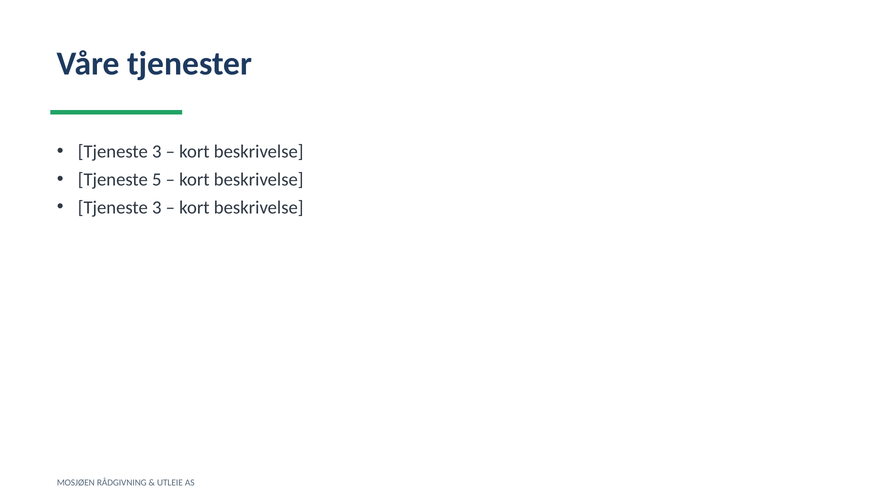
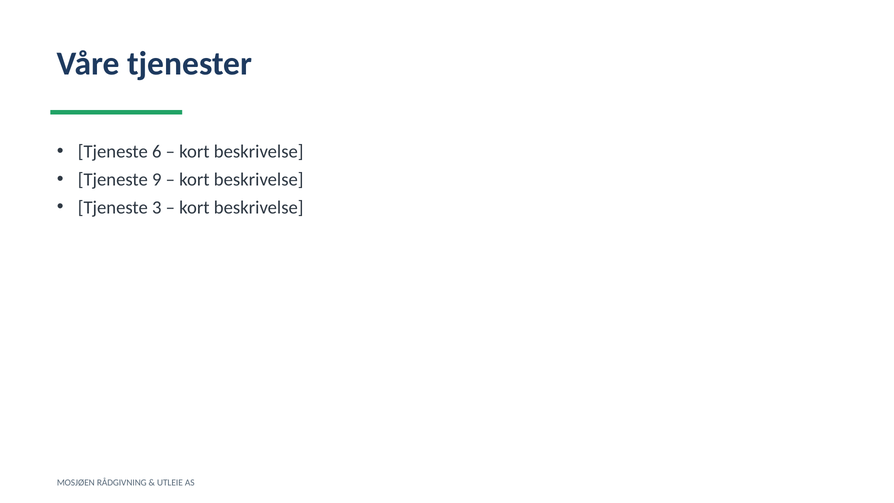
3: 3 -> 6 (157, 151)
5: 5 -> 9 (157, 179)
